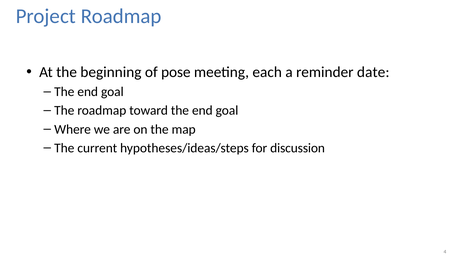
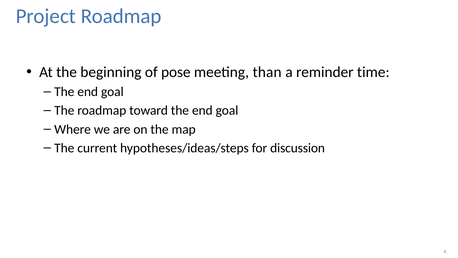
each: each -> than (267, 72)
date: date -> time (373, 72)
